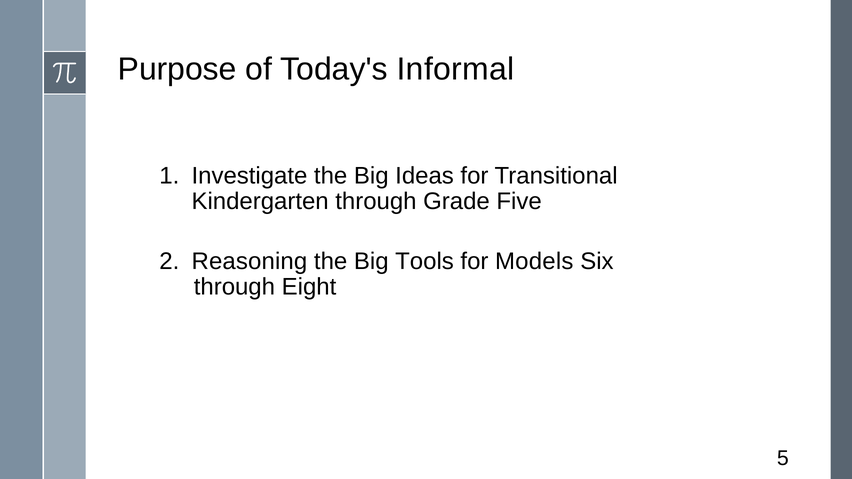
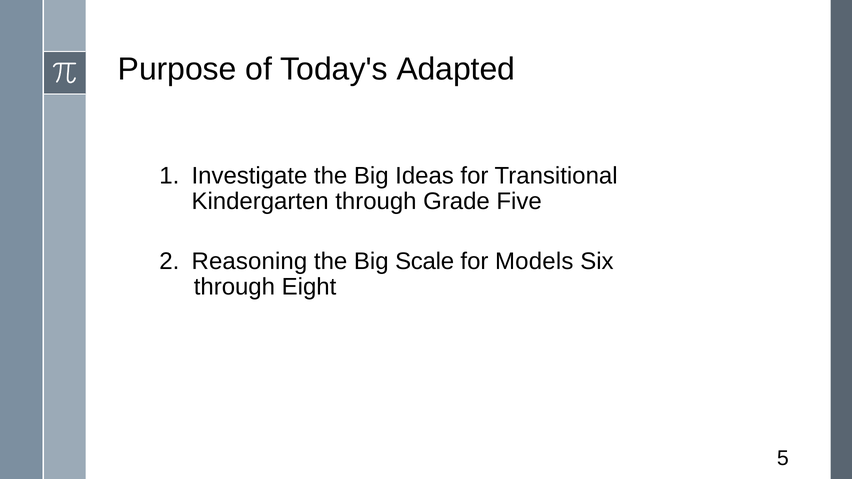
Informal: Informal -> Adapted (456, 69)
Tools: Tools -> Scale (425, 261)
